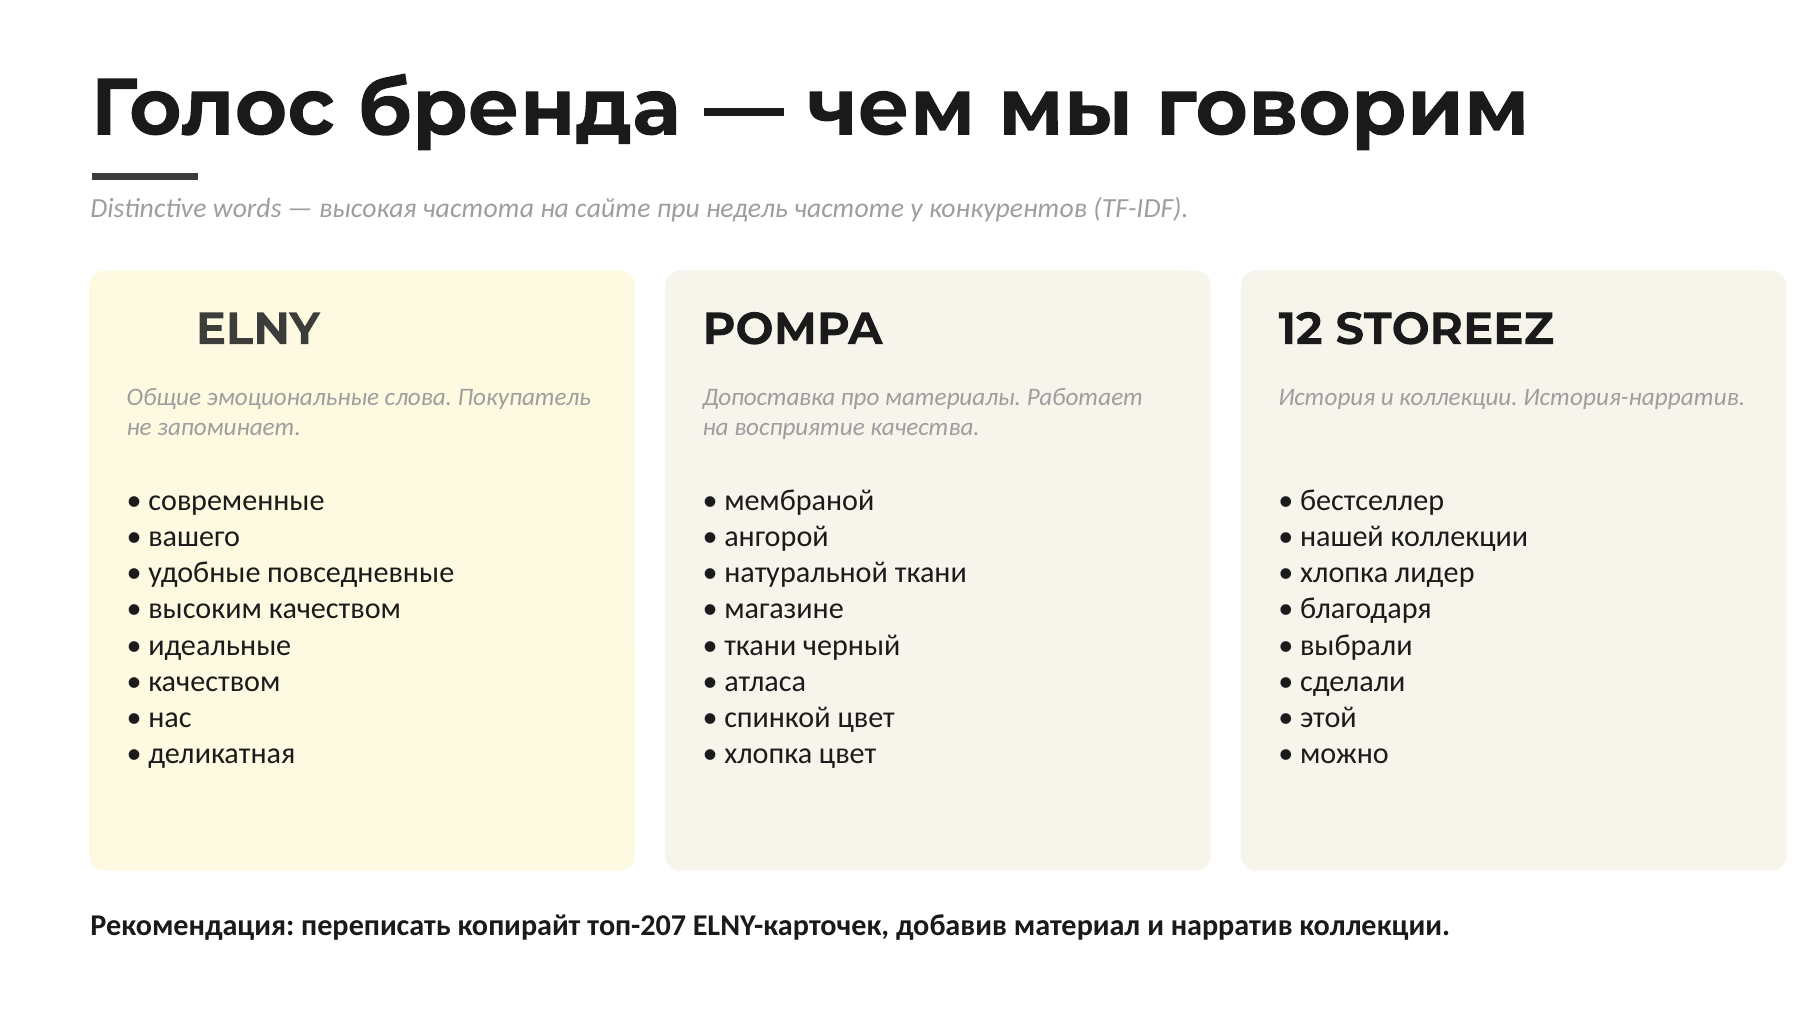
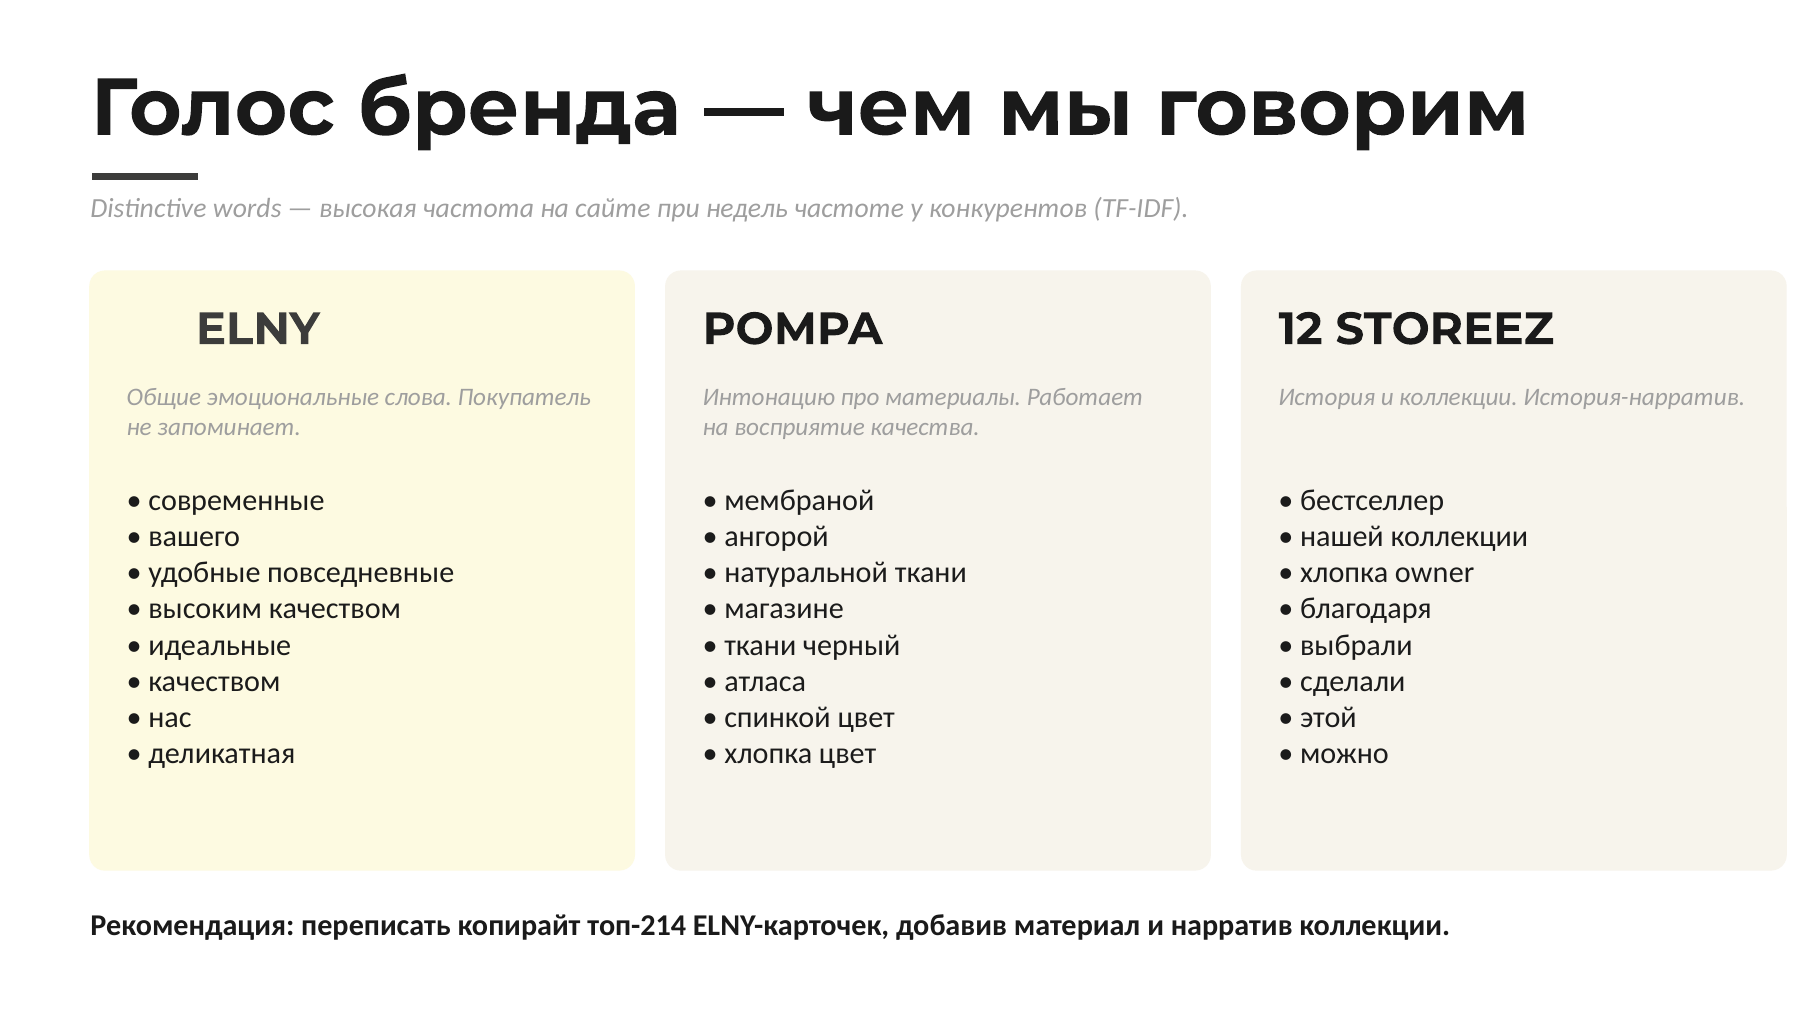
Допоставка: Допоставка -> Интонацию (769, 397)
лидер: лидер -> owner (1435, 572)
топ-207: топ-207 -> топ-214 (637, 926)
